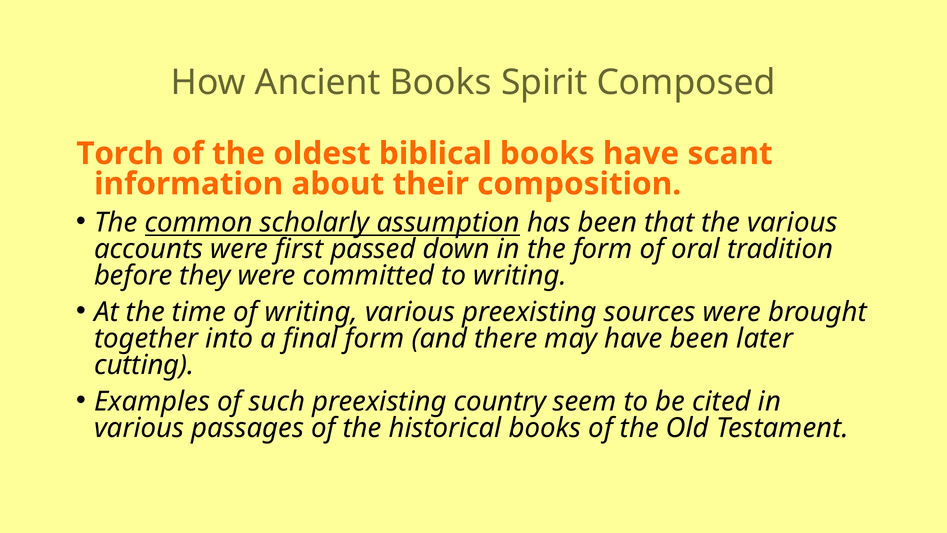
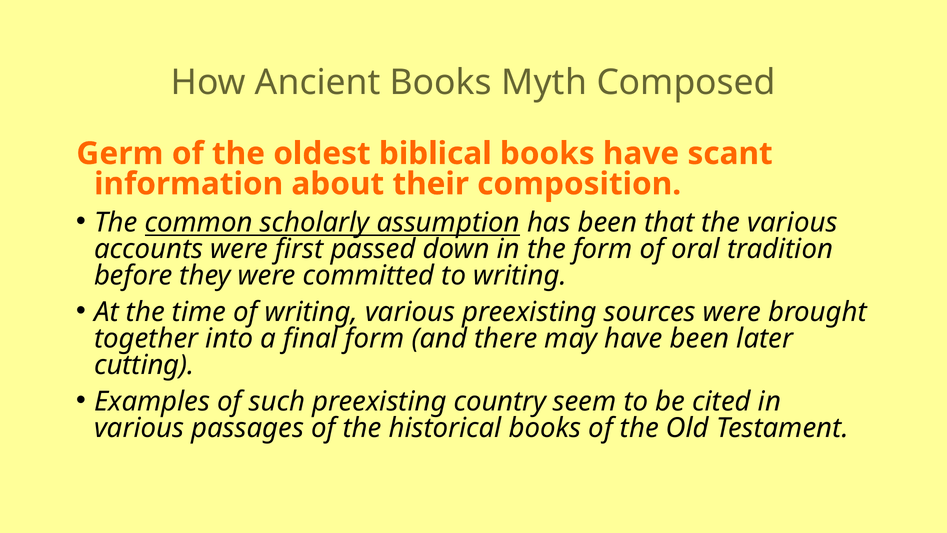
Spirit: Spirit -> Myth (544, 83)
Torch: Torch -> Germ (120, 153)
